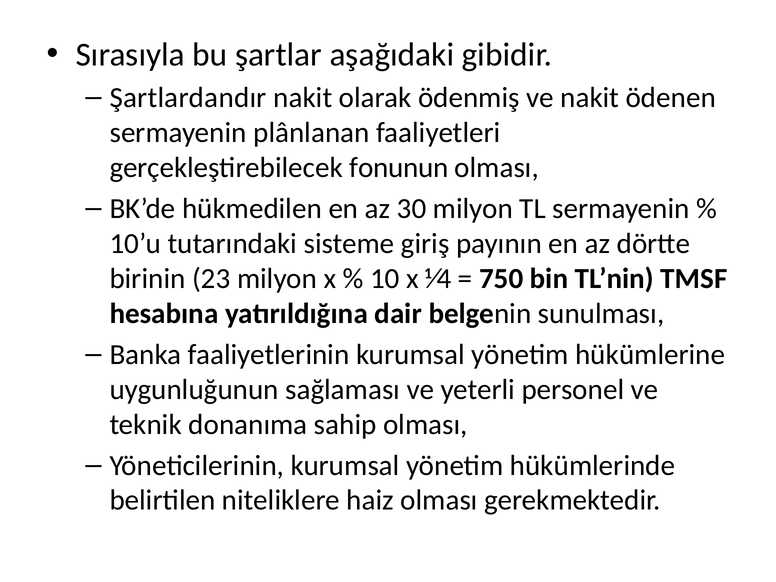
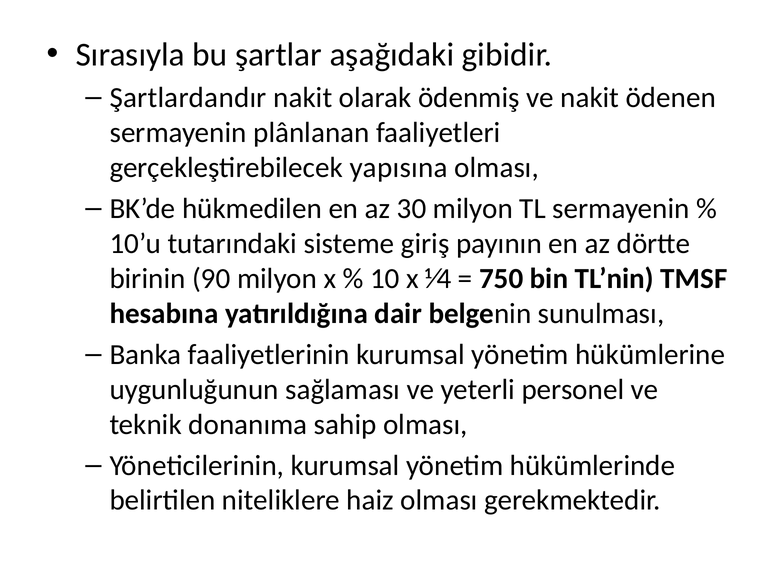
fonunun: fonunun -> yapısına (399, 168)
23: 23 -> 90 (211, 279)
